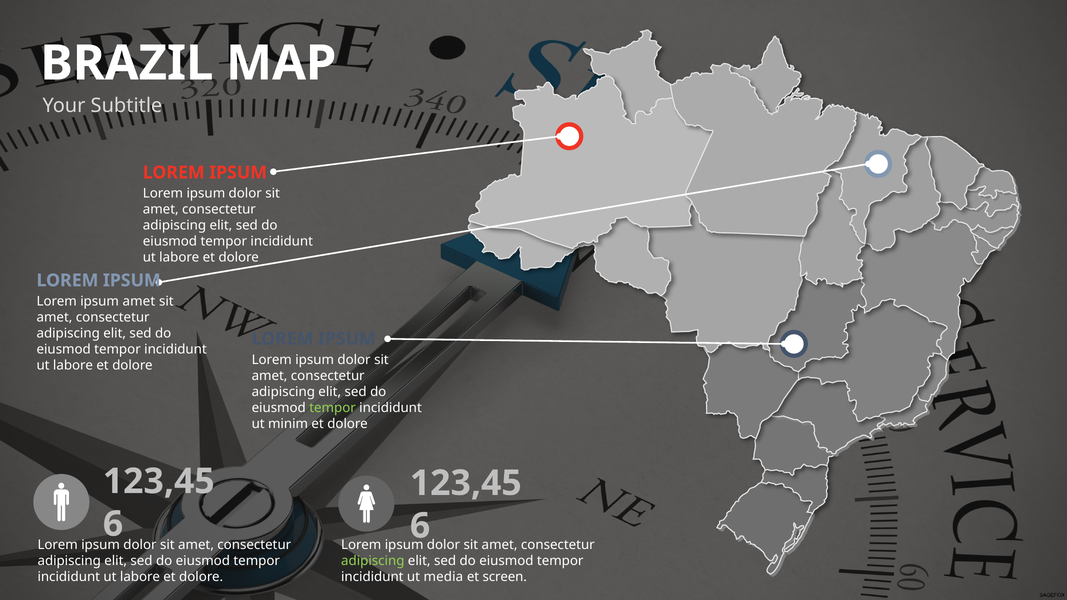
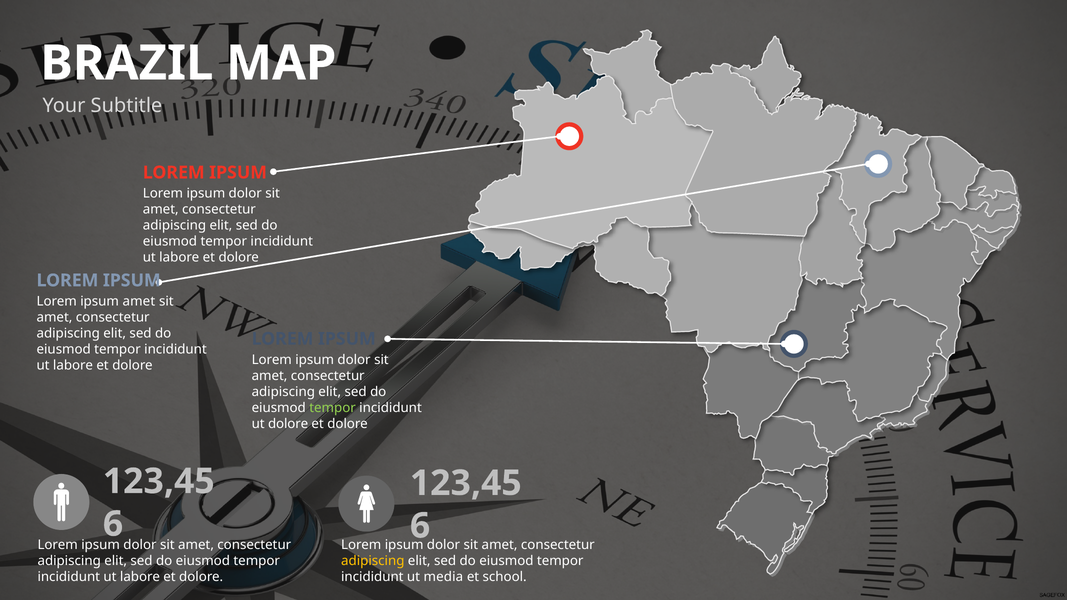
ut minim: minim -> dolore (288, 424)
adipiscing colour: light green -> yellow (373, 561)
screen: screen -> school (505, 577)
